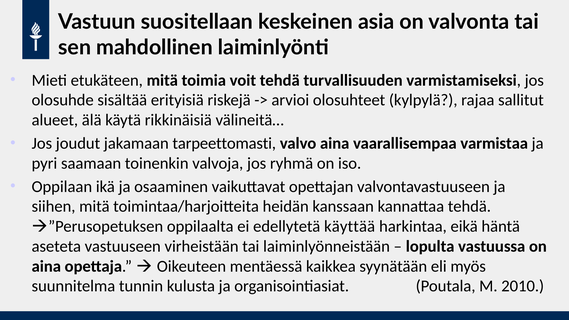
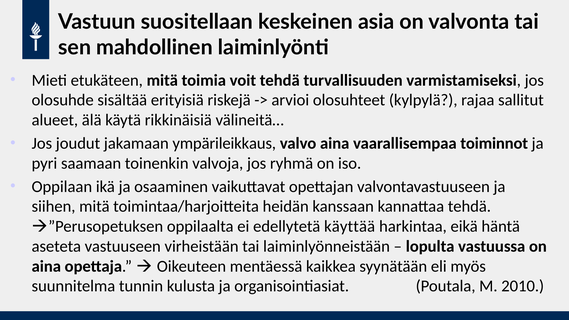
tarpeettomasti: tarpeettomasti -> ympärileikkaus (224, 143)
varmistaa: varmistaa -> toiminnot (494, 143)
